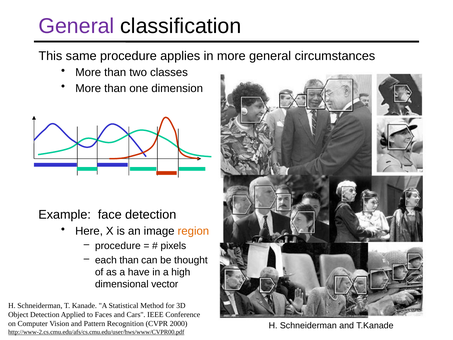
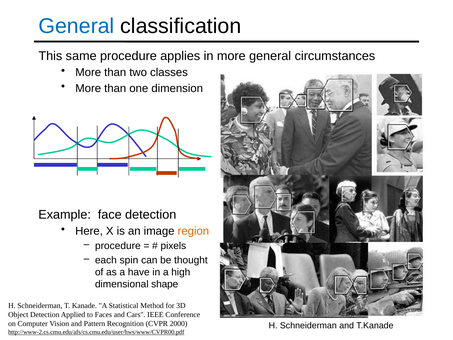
General colour: purple -> blue (76, 26)
each than: than -> spin (129, 260)
vector: vector -> shape (165, 284)
